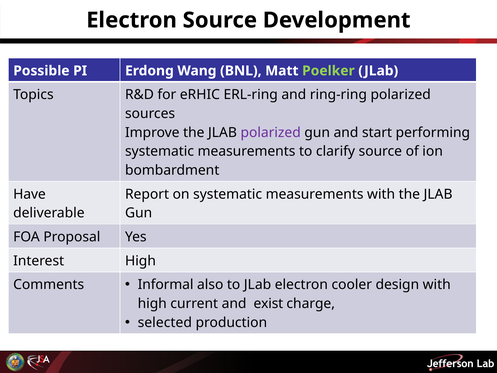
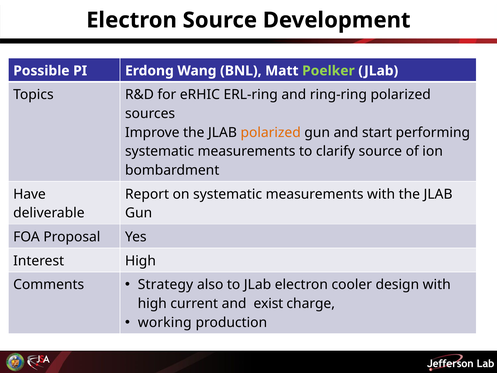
polarized colour: purple -> orange (271, 132)
Informal: Informal -> Strategy (165, 285)
selected: selected -> working (165, 322)
